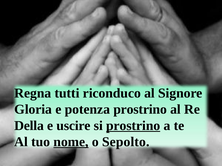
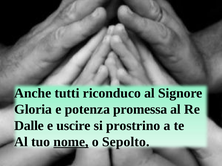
Regna: Regna -> Anche (33, 93)
potenza prostrino: prostrino -> promessa (140, 110)
Della: Della -> Dalle (29, 126)
prostrino underline: present -> none (133, 126)
